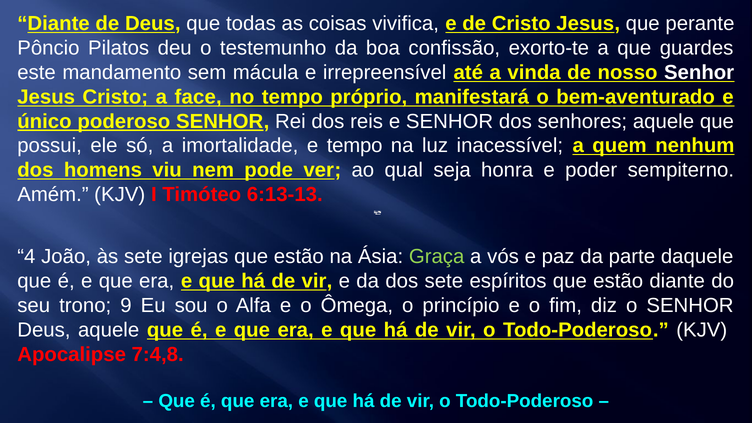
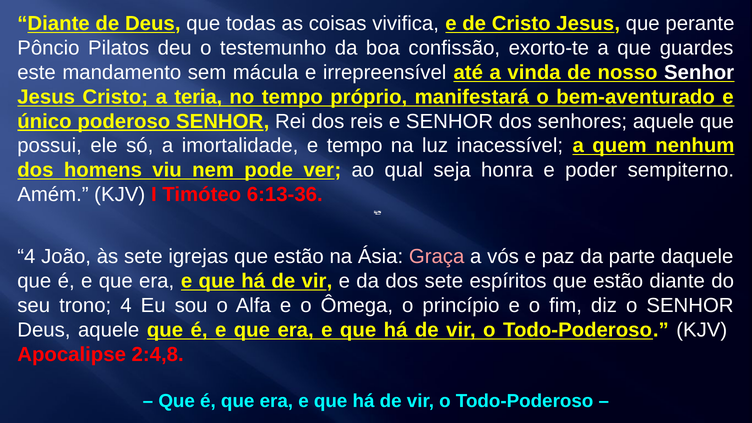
face: face -> teria (198, 97)
6:13-13: 6:13-13 -> 6:13-36 (285, 195)
Graça colour: light green -> pink (437, 257)
trono 9: 9 -> 4 (126, 305)
7:4,8: 7:4,8 -> 2:4,8 (158, 354)
